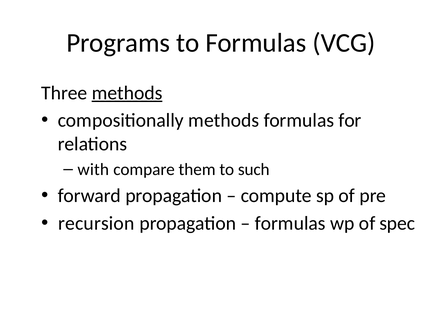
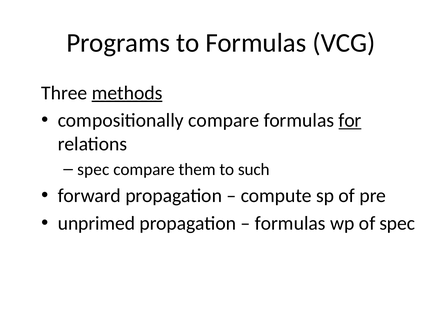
compositionally methods: methods -> compare (224, 120)
for underline: none -> present (350, 120)
with: with -> spec (93, 169)
recursion: recursion -> unprimed (96, 223)
